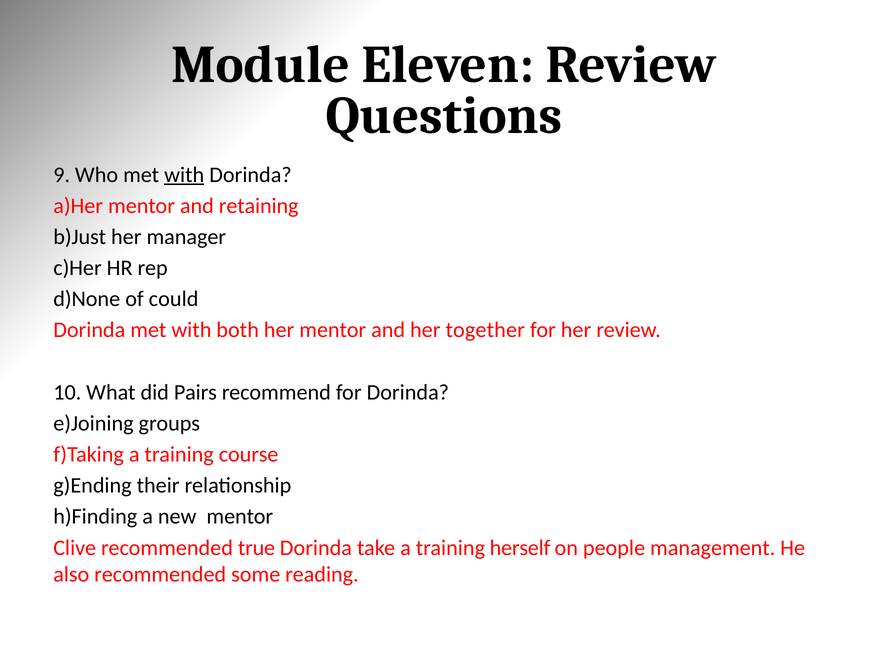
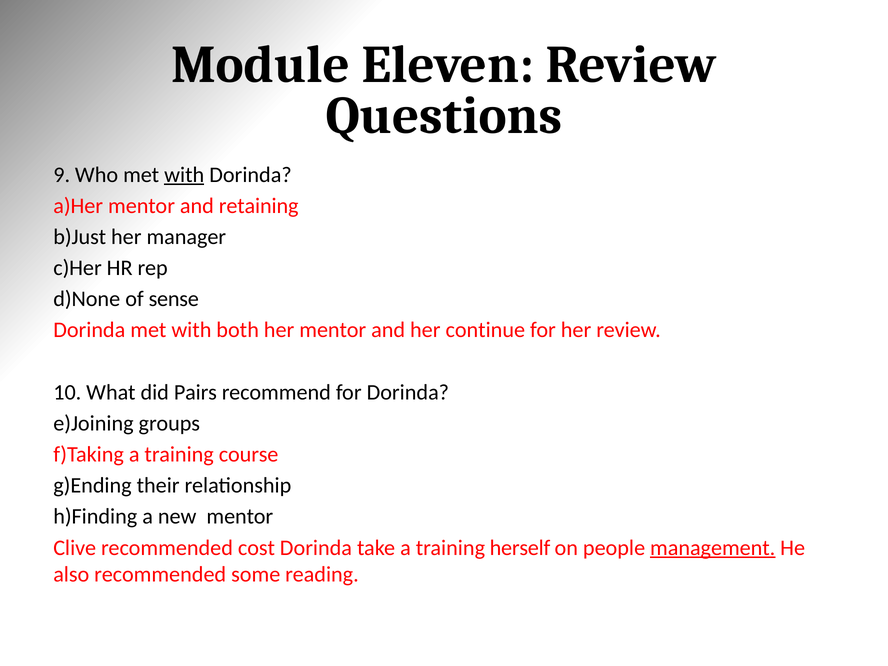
could: could -> sense (174, 299)
together: together -> continue (485, 330)
true: true -> cost (256, 548)
management underline: none -> present (713, 548)
